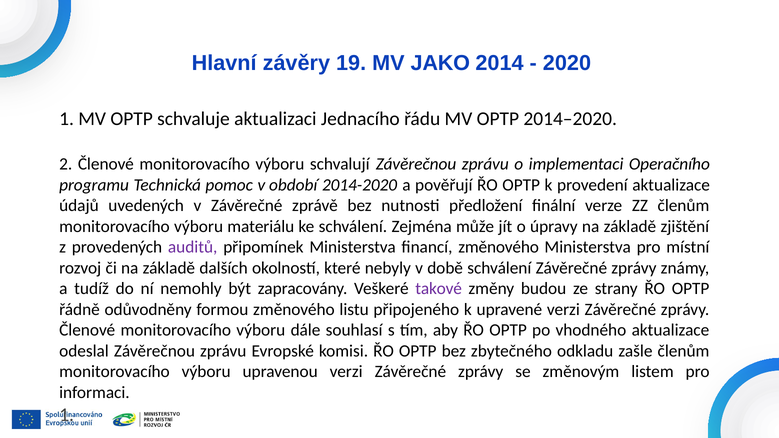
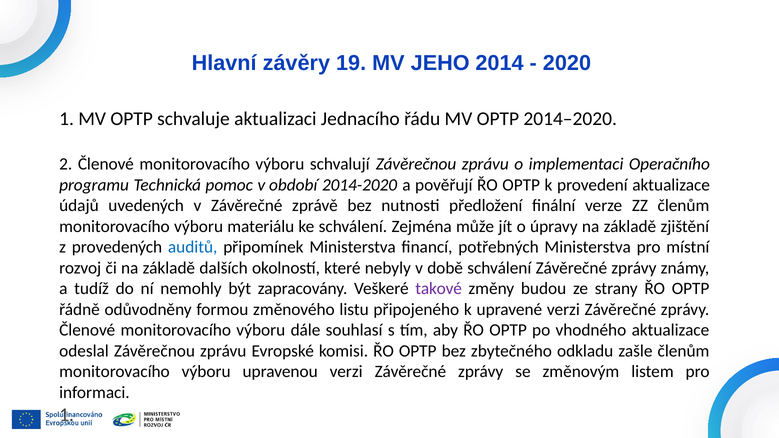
JAKO: JAKO -> JEHO (440, 63)
auditů colour: purple -> blue (193, 247)
financí změnového: změnového -> potřebných (499, 247)
